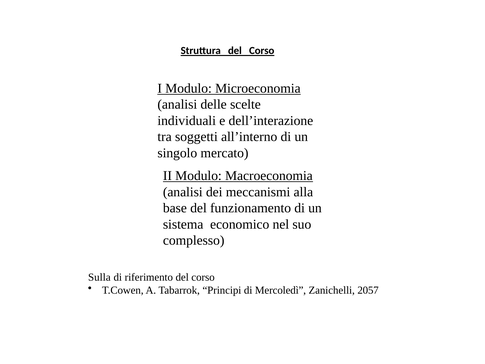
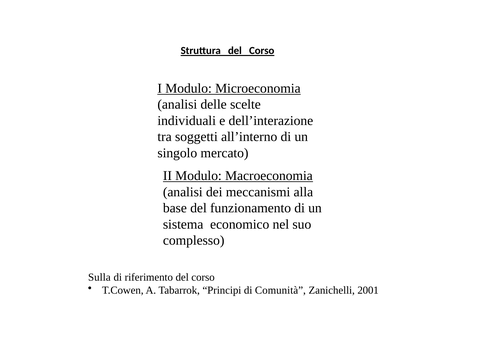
Mercoledì: Mercoledì -> Comunità (280, 290)
2057: 2057 -> 2001 (368, 290)
